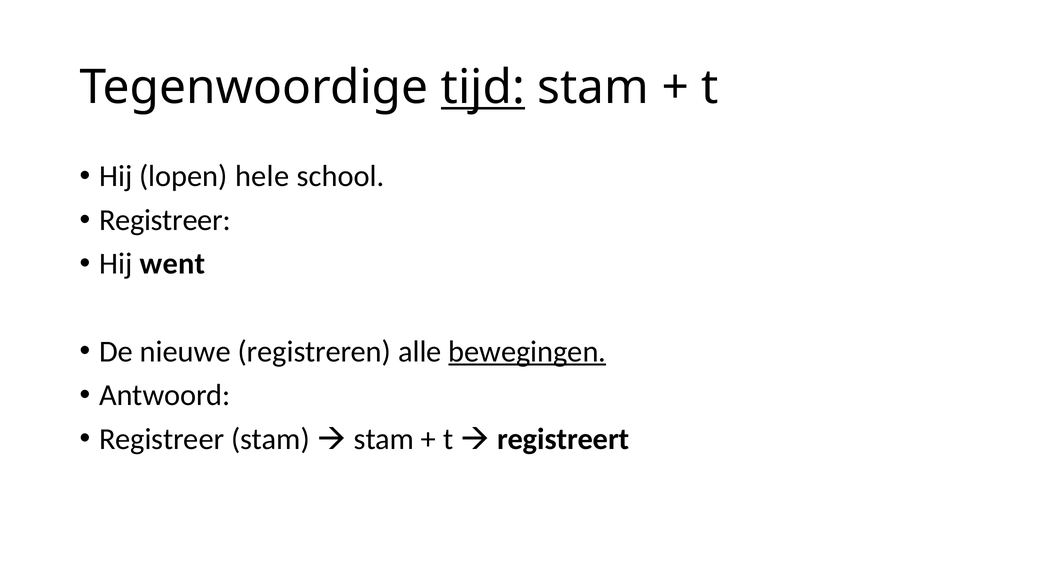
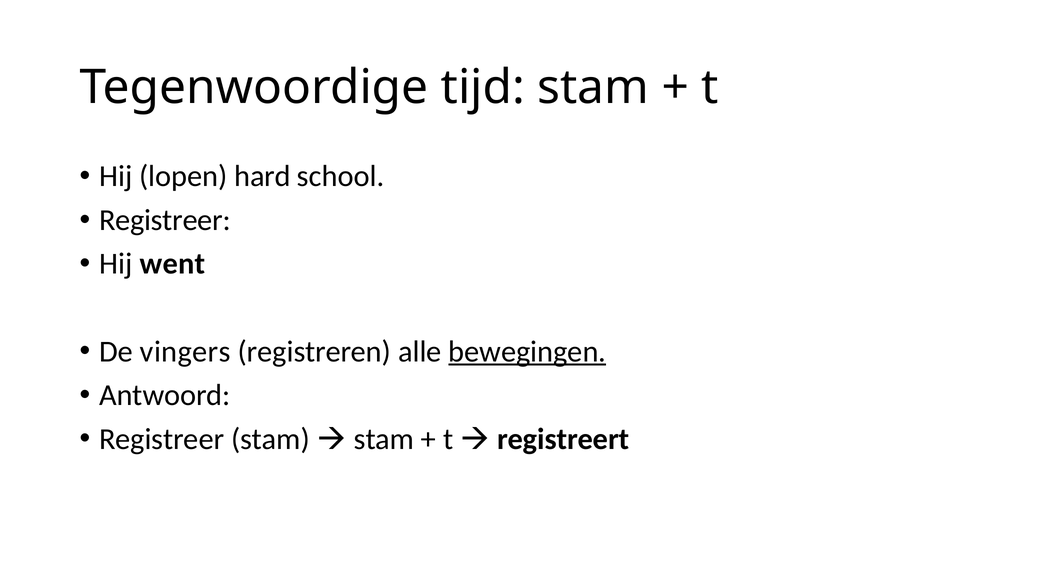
tijd underline: present -> none (483, 88)
hele: hele -> hard (262, 177)
nieuwe: nieuwe -> vingers (185, 352)
